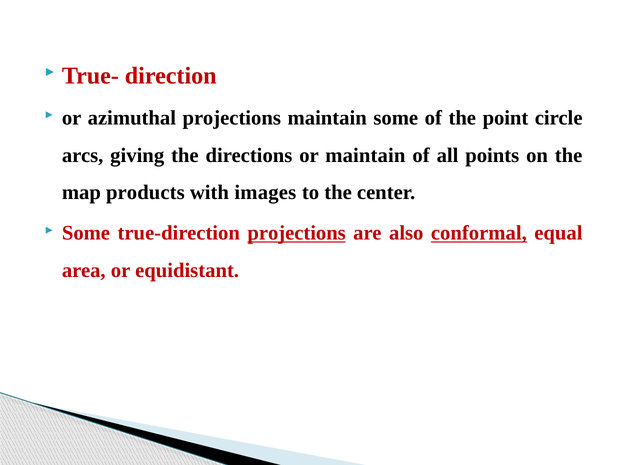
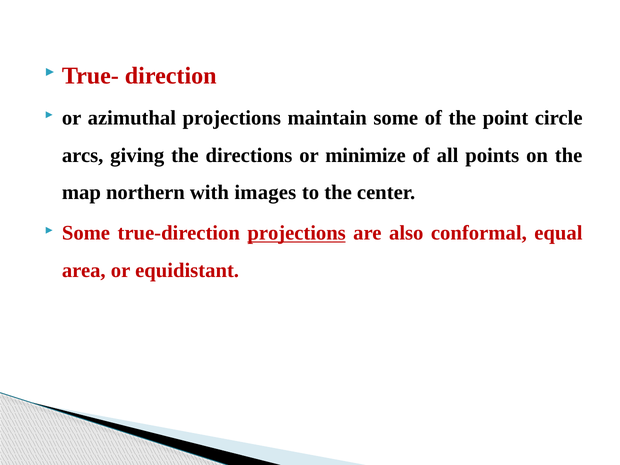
or maintain: maintain -> minimize (366, 155)
products: products -> northern (145, 193)
conformal underline: present -> none (479, 233)
